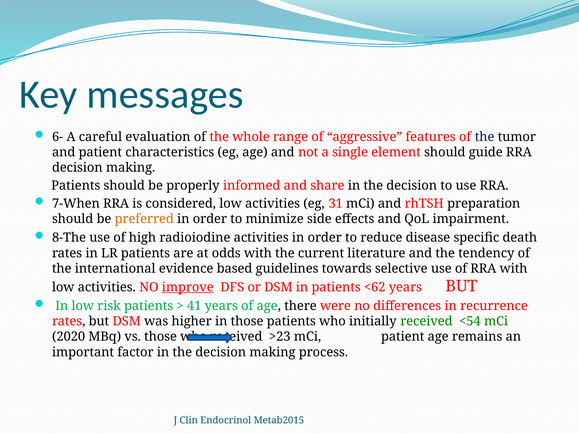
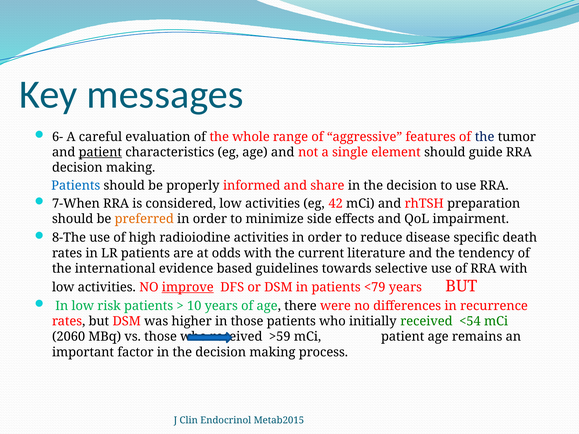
patient underline: none -> present (100, 152)
Patients colour: black -> blue (76, 186)
31: 31 -> 42 (336, 204)
<62: <62 -> <79 (375, 287)
41: 41 -> 10 (194, 306)
2020: 2020 -> 2060 (69, 337)
>23: >23 -> >59 (280, 337)
